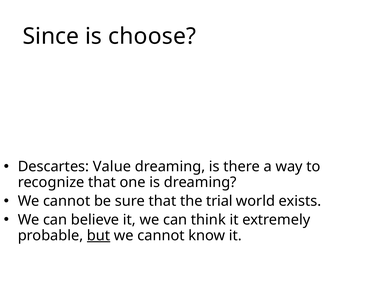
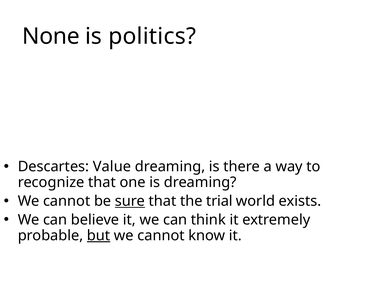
Since: Since -> None (51, 36)
choose: choose -> politics (152, 36)
sure underline: none -> present (130, 201)
